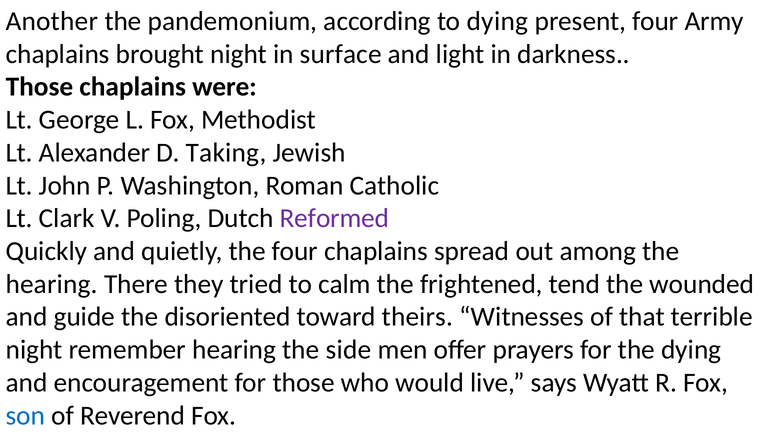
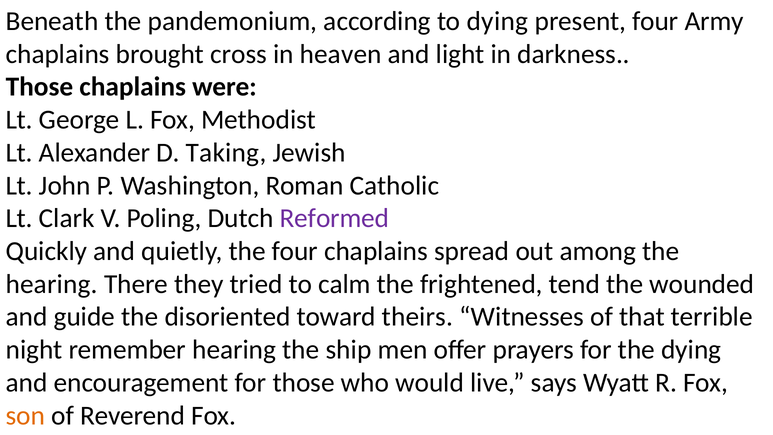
Another: Another -> Beneath (52, 21)
brought night: night -> cross (239, 54)
surface: surface -> heaven (341, 54)
side: side -> ship (349, 350)
son colour: blue -> orange (25, 415)
